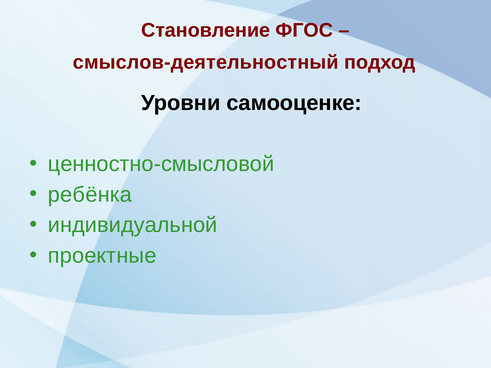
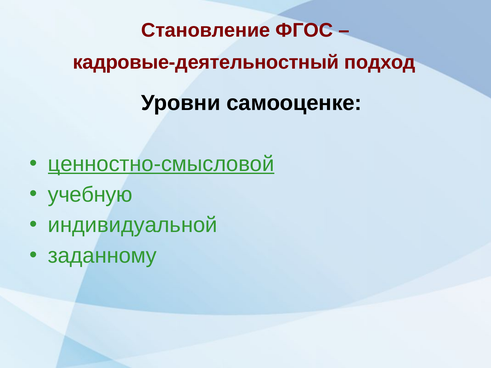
смыслов-деятельностный: смыслов-деятельностный -> кадровые-деятельностный (206, 62)
ценностно-смысловой underline: none -> present (161, 164)
ребёнка: ребёнка -> учебную (90, 195)
проектные: проектные -> заданному (102, 256)
